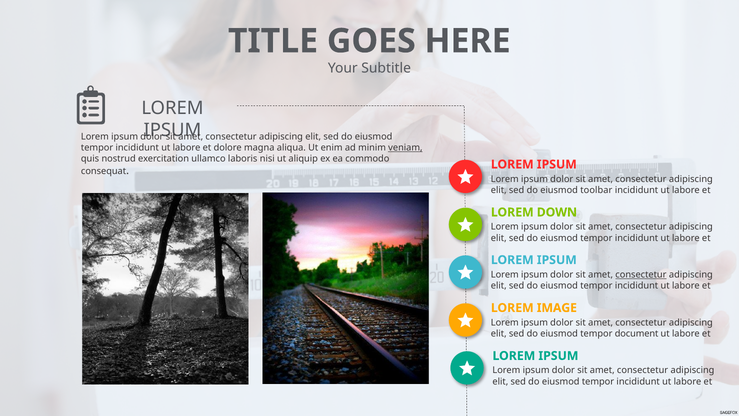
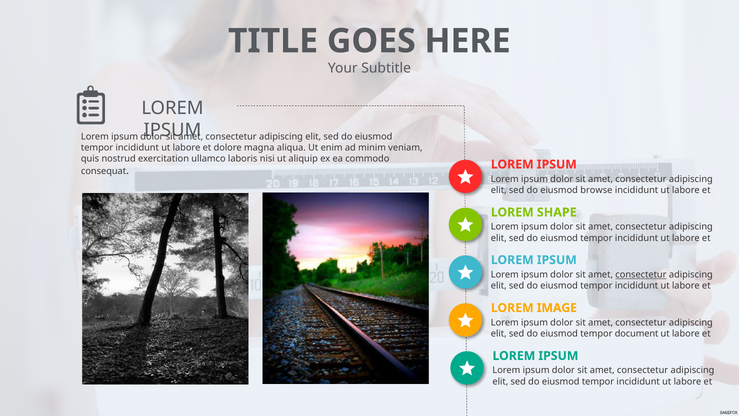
veniam underline: present -> none (405, 147)
toolbar: toolbar -> browse (596, 190)
DOWN: DOWN -> SHAPE (557, 212)
